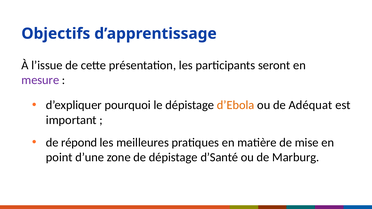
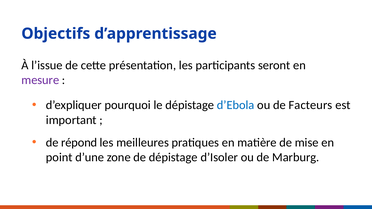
d’Ebola colour: orange -> blue (236, 105)
Adéquat: Adéquat -> Facteurs (310, 105)
d’Santé: d’Santé -> d’Isoler (219, 158)
